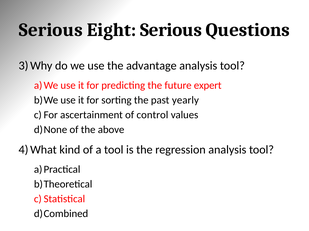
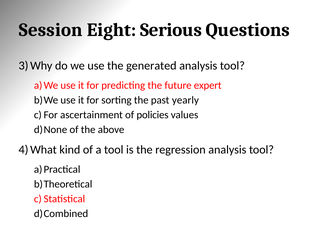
Serious: Serious -> Session (51, 30)
advantage: advantage -> generated (151, 66)
control: control -> policies (153, 115)
